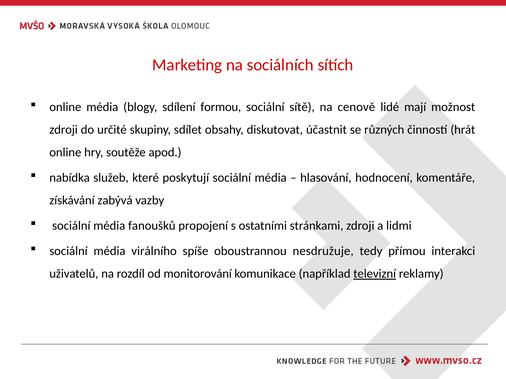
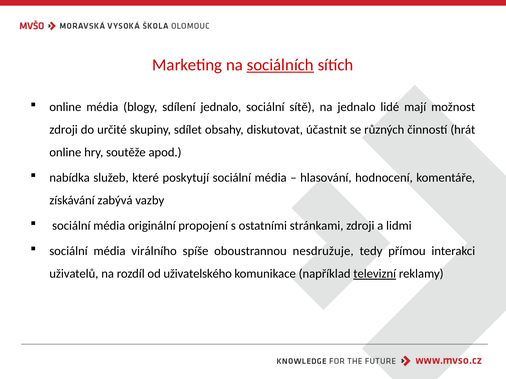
sociálních underline: none -> present (280, 65)
sdílení formou: formou -> jednalo (221, 107)
na cenově: cenově -> jednalo (356, 107)
fanoušků: fanoušků -> originální (152, 226)
monitorování: monitorování -> uživatelského (198, 274)
